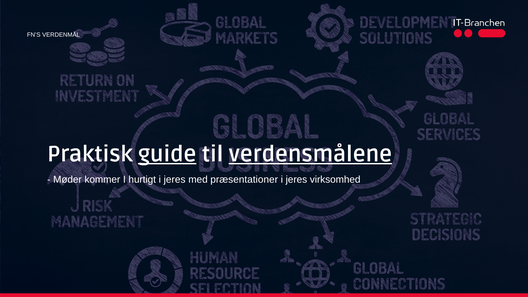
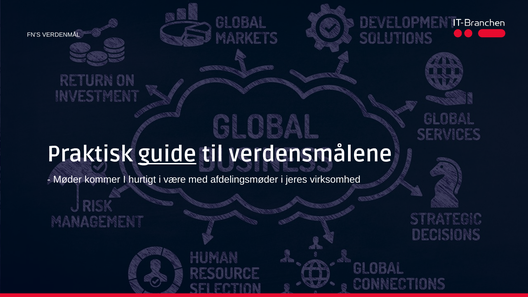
verdensmålene underline: present -> none (310, 154)
hurtigt i jeres: jeres -> være (175, 180)
præsentationer: præsentationer -> afdelingsmøder (244, 180)
